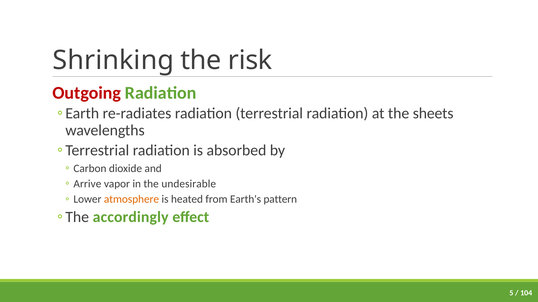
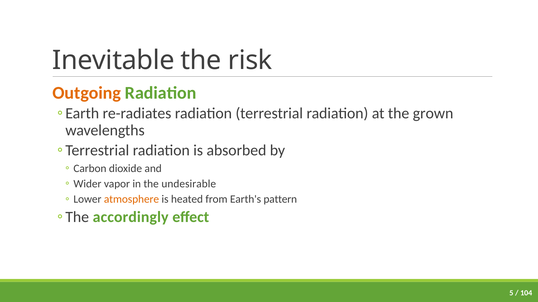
Shrinking: Shrinking -> Inevitable (113, 60)
Outgoing colour: red -> orange (87, 93)
sheets: sheets -> grown (433, 113)
Arrive: Arrive -> Wider (87, 184)
